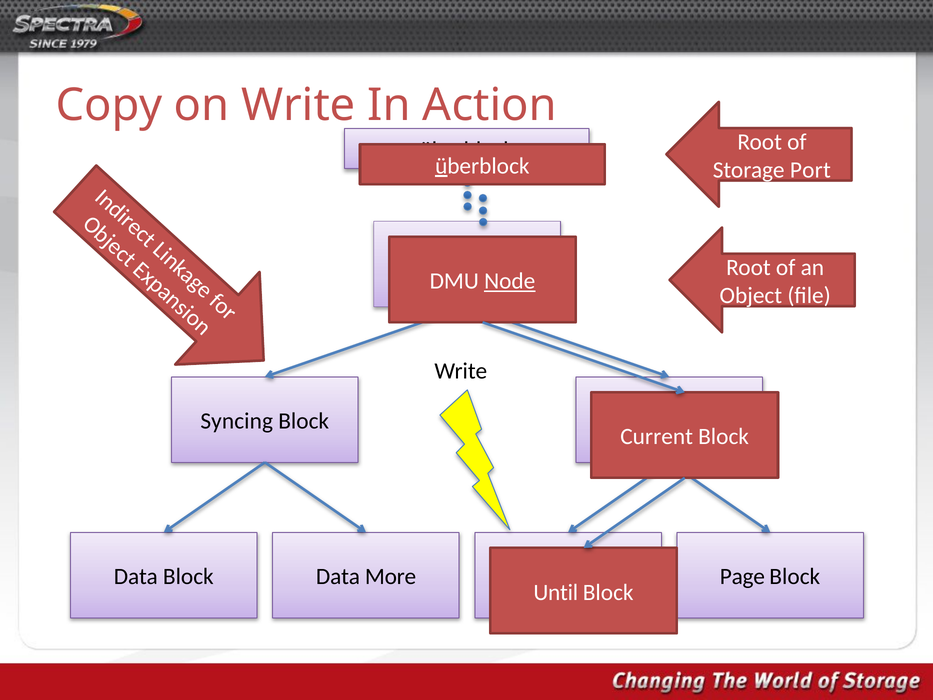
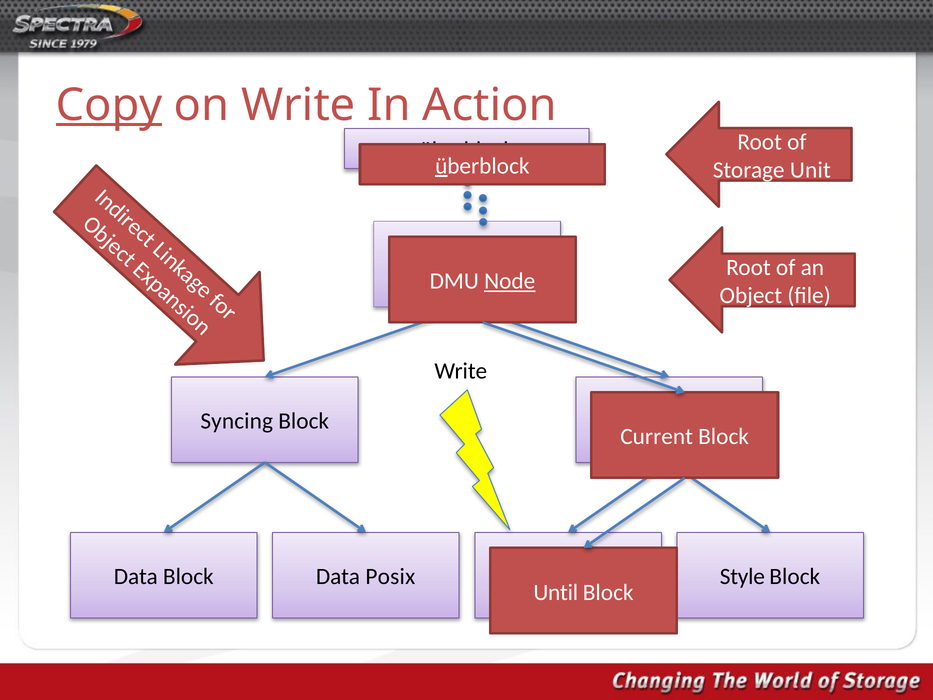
Copy underline: none -> present (109, 105)
Port: Port -> Unit (810, 170)
More: More -> Posix (390, 577)
Page: Page -> Style (742, 577)
